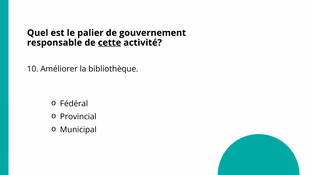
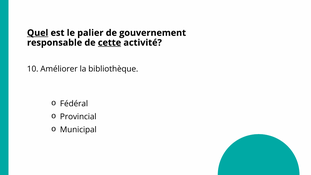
Quel underline: none -> present (38, 33)
